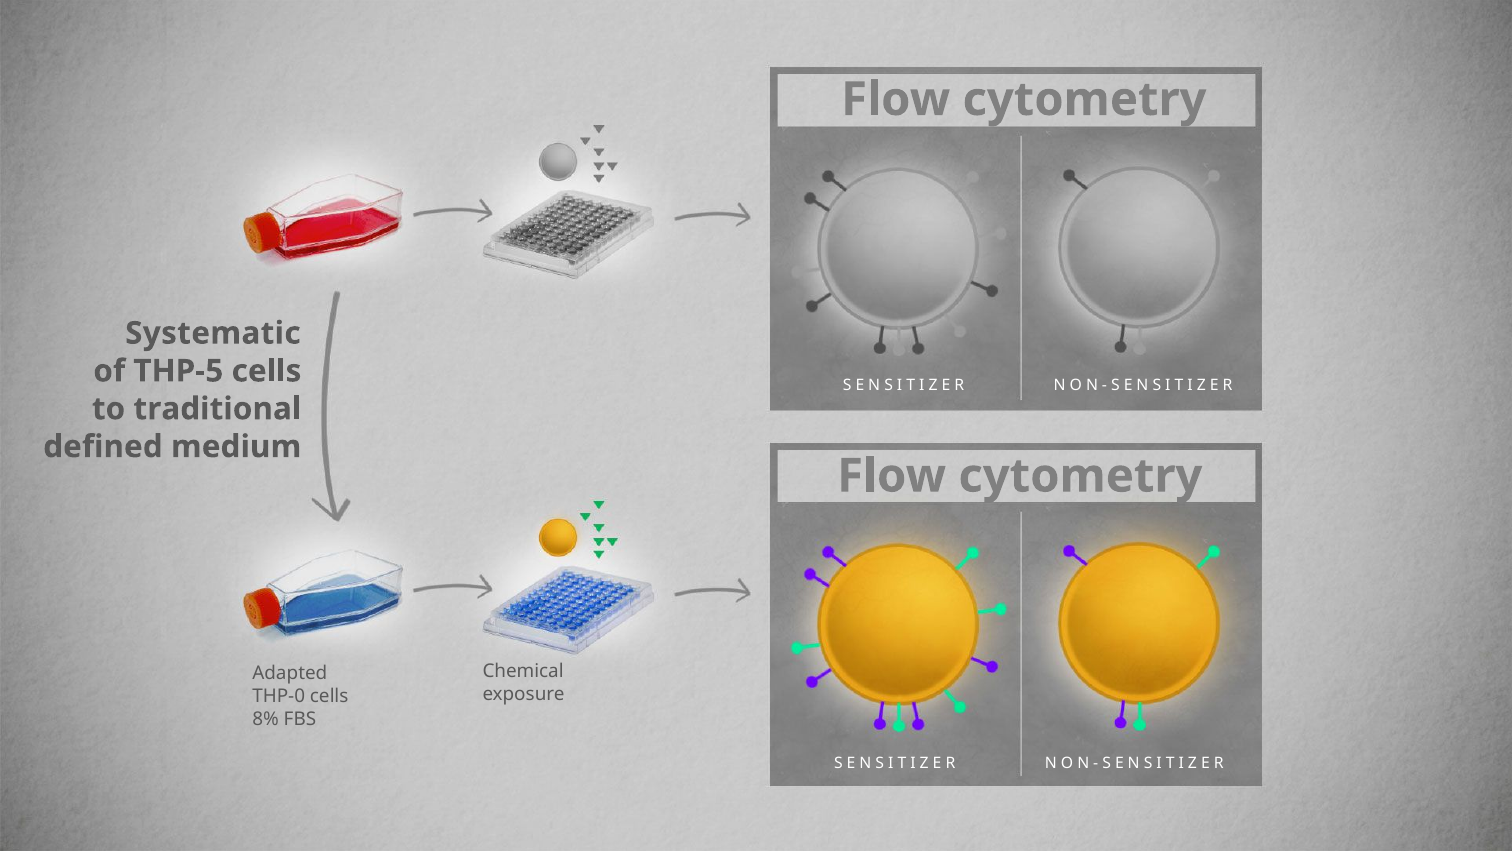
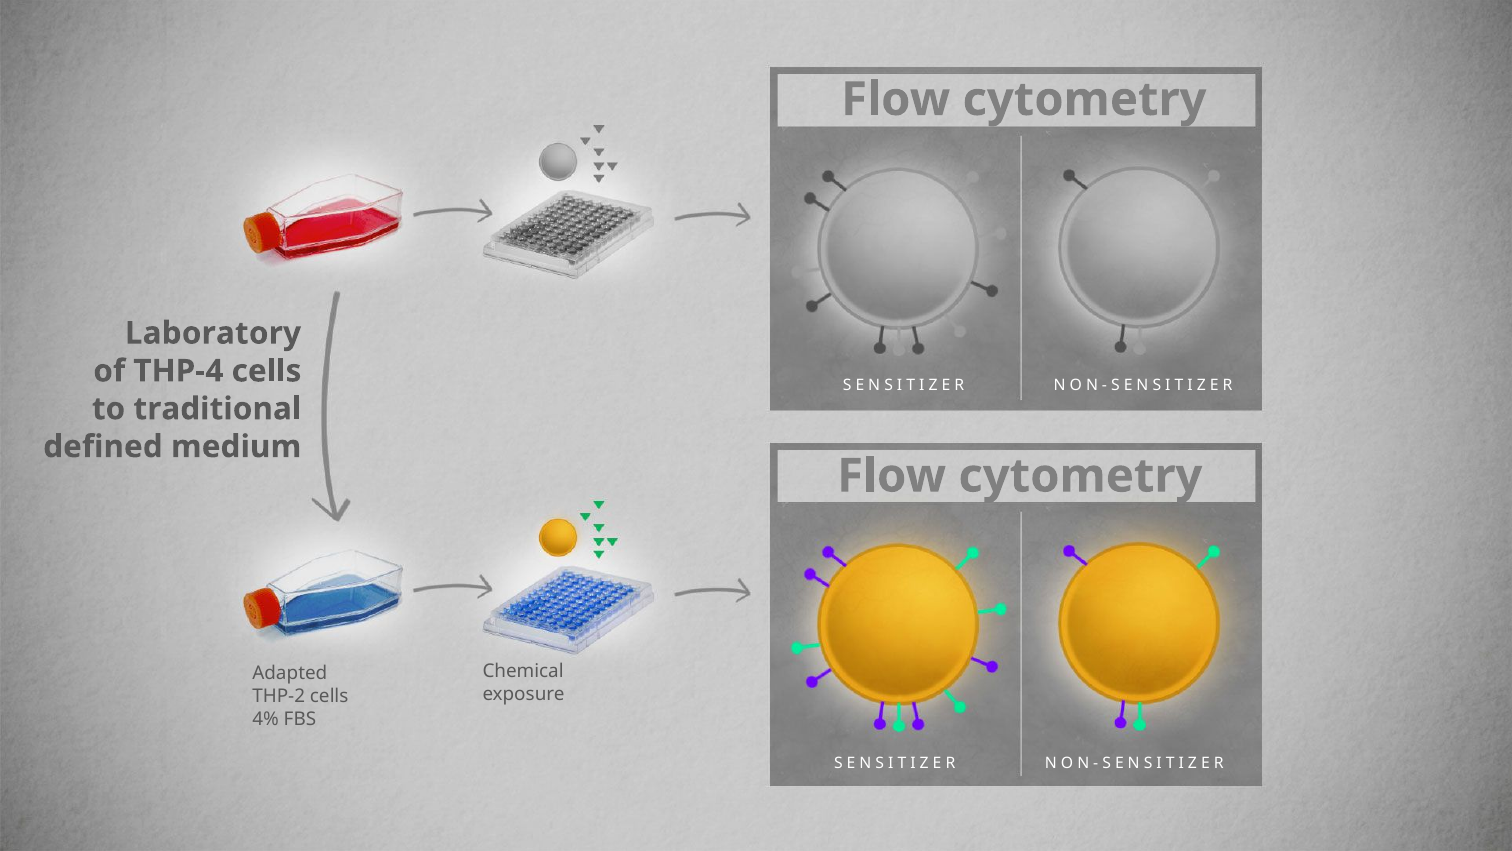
Systematic: Systematic -> Laboratory (213, 333)
THP-5: THP-5 -> THP-4 (178, 371)
THP-0: THP-0 -> THP-2 (279, 696)
8%: 8% -> 4% (266, 719)
